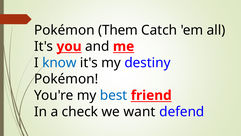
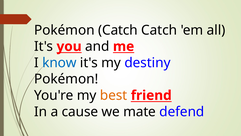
Pokémon Them: Them -> Catch (118, 30)
best colour: blue -> orange (114, 95)
check: check -> cause (80, 111)
want: want -> mate (140, 111)
